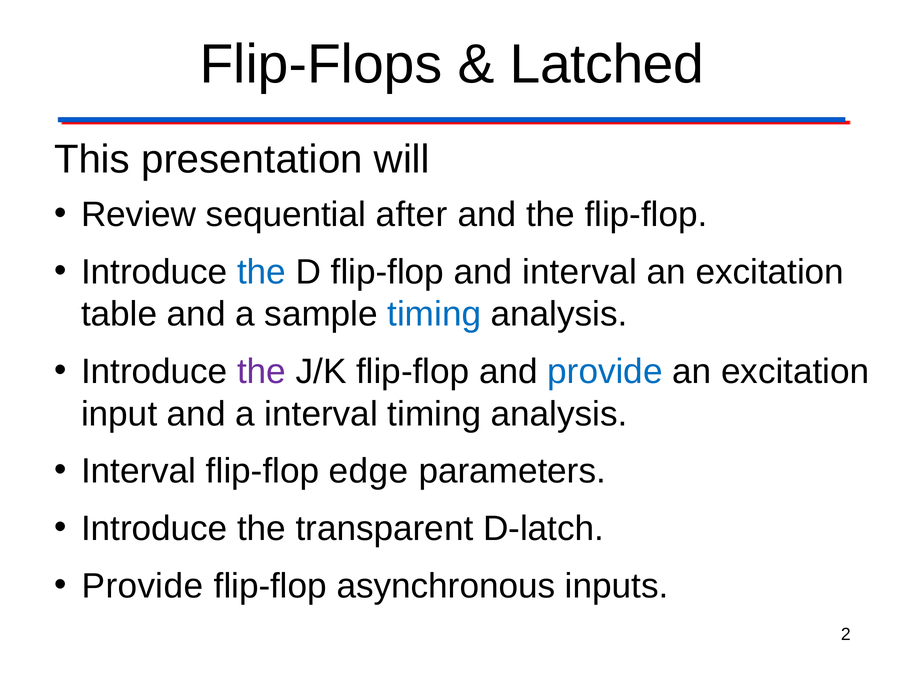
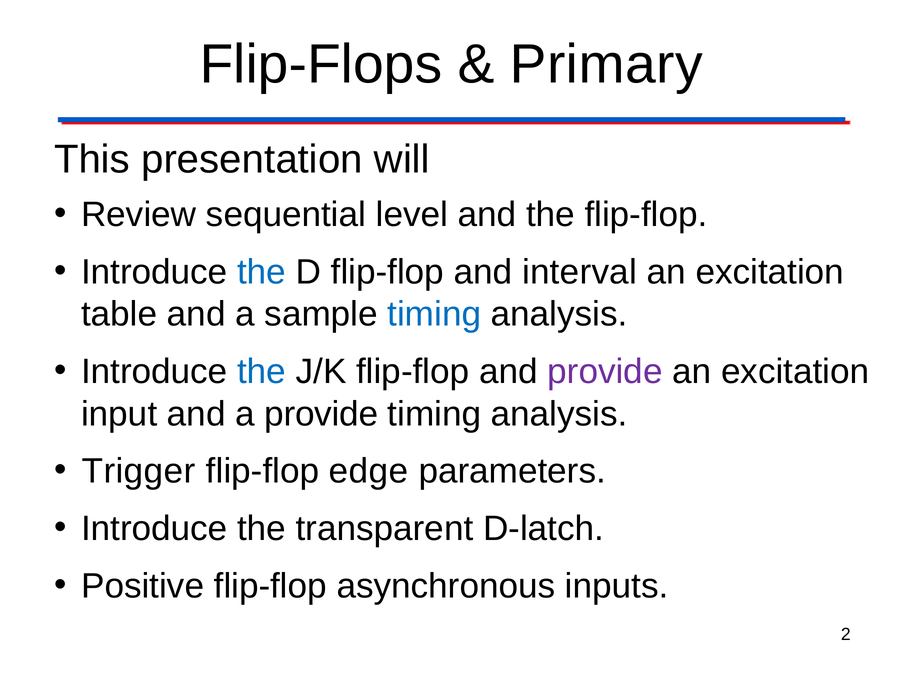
Latched: Latched -> Primary (606, 65)
after: after -> level (412, 215)
the colour: purple -> blue (262, 371)
provide colour: blue -> purple (605, 371)
a interval: interval -> provide (321, 414)
Interval: Interval -> Trigger (139, 471)
Provide: Provide -> Positive (143, 586)
